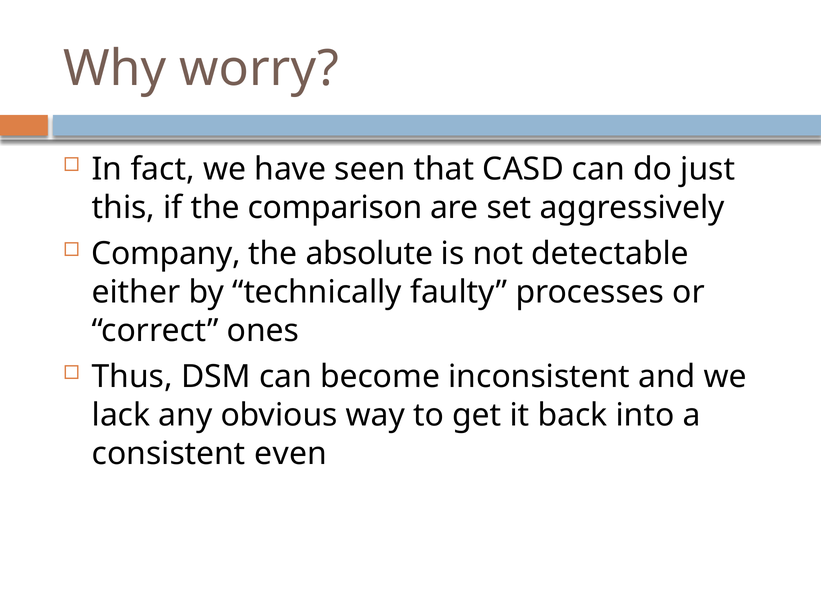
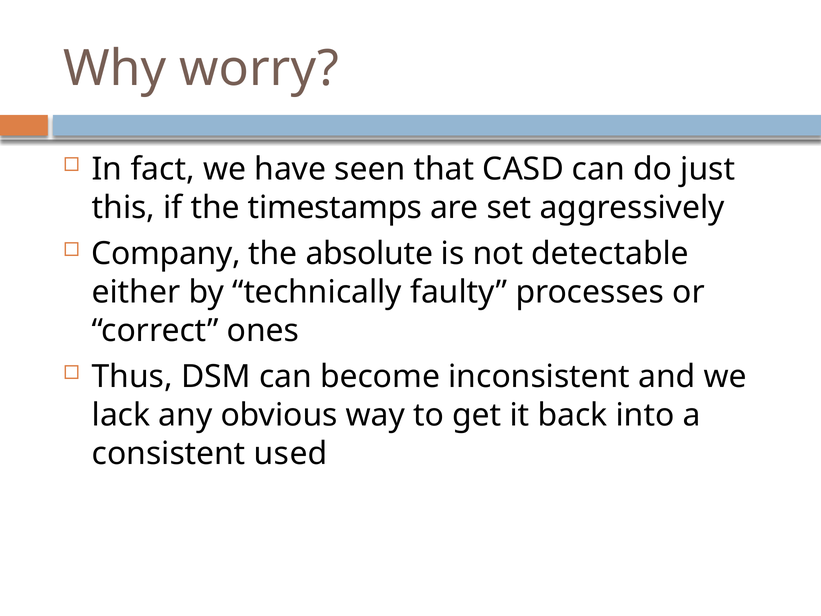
comparison: comparison -> timestamps (335, 207)
even: even -> used (291, 453)
